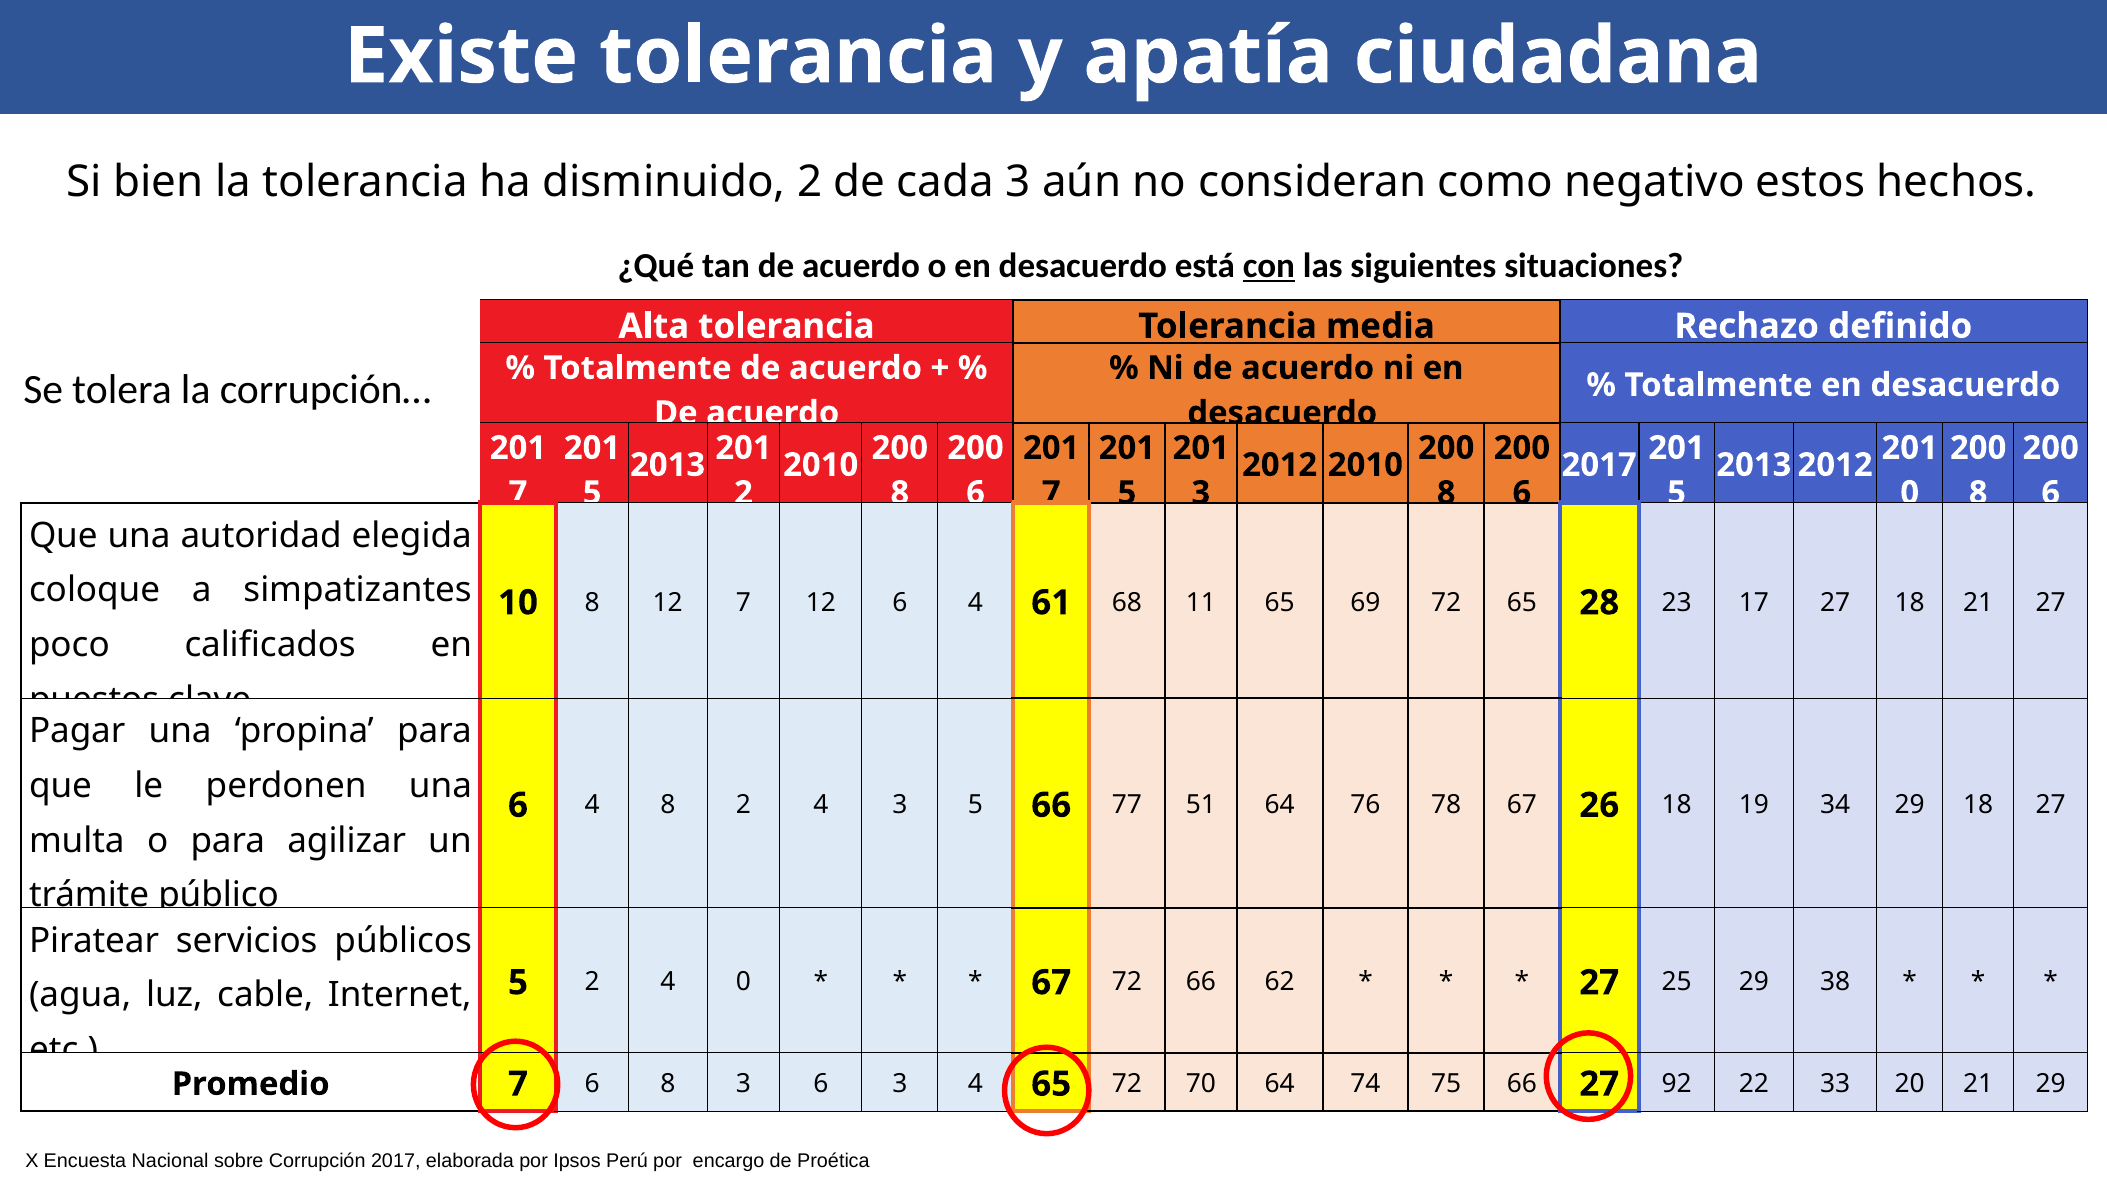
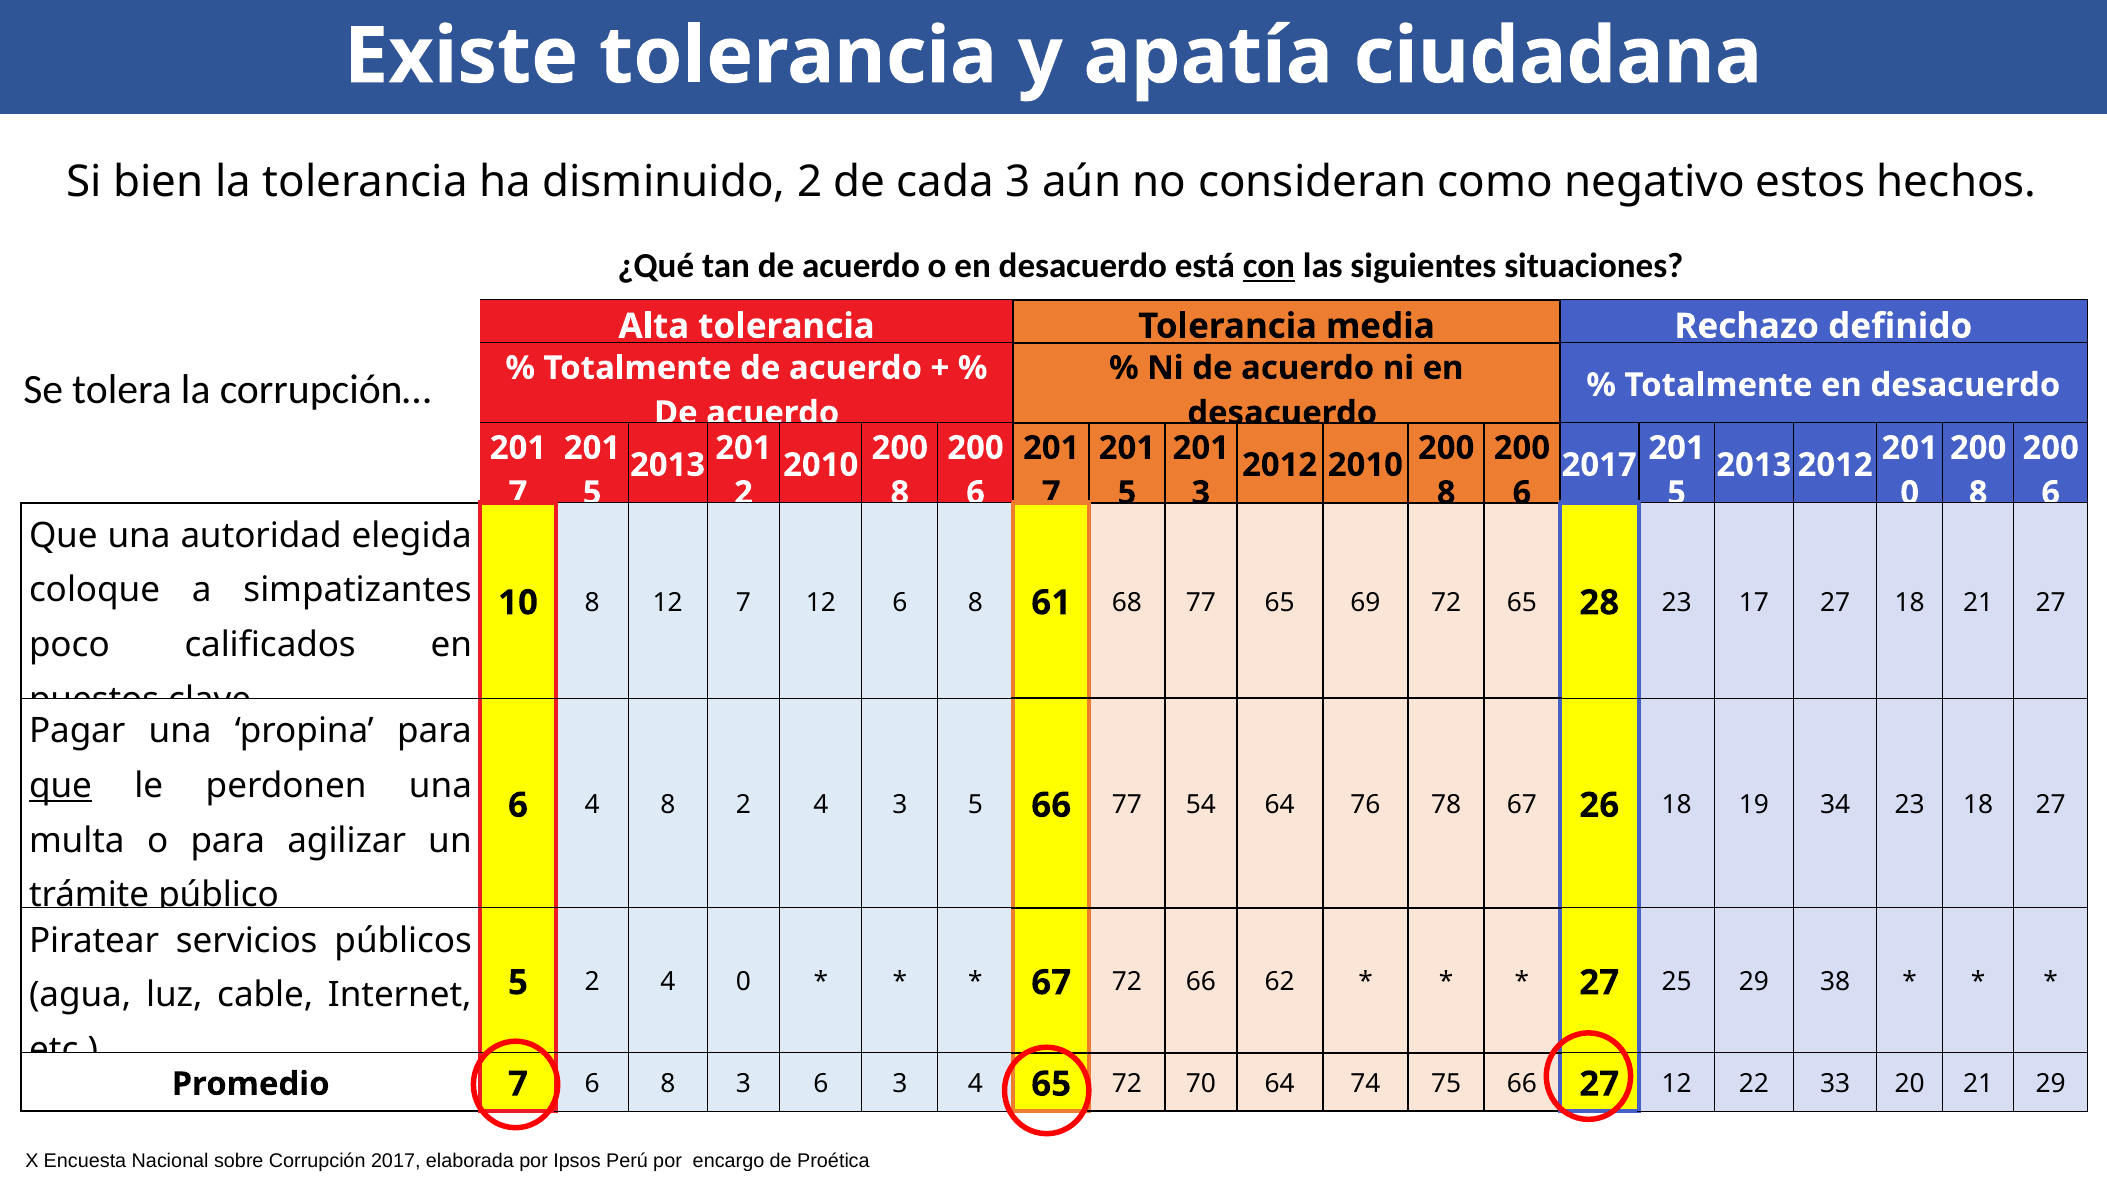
12 6 4: 4 -> 8 (976, 602)
68 11: 11 -> 77 (1201, 602)
que underline: none -> present (61, 786)
51: 51 -> 54 (1201, 805)
34 29: 29 -> 23 (1910, 805)
27 92: 92 -> 12 (1677, 1084)
